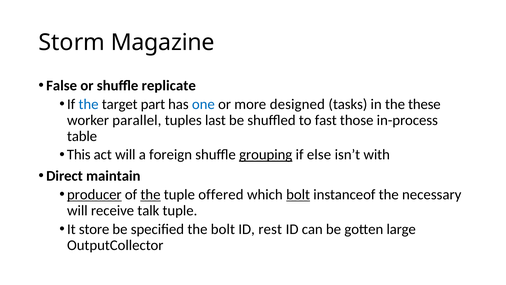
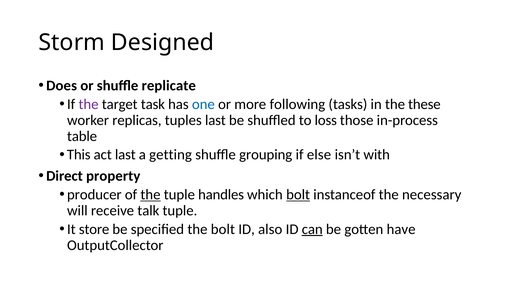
Magazine: Magazine -> Designed (163, 43)
False: False -> Does (62, 86)
the colour: blue -> purple (89, 104)
part: part -> task (153, 104)
designed: designed -> following (297, 104)
parallel: parallel -> replicas (137, 120)
fast: fast -> loss (326, 120)
act will: will -> last (125, 155)
foreign: foreign -> getting (171, 155)
grouping underline: present -> none (266, 155)
maintain: maintain -> property (113, 176)
producer underline: present -> none (94, 194)
offered: offered -> handles (221, 194)
rest: rest -> also (270, 229)
can underline: none -> present (312, 229)
large: large -> have (401, 229)
